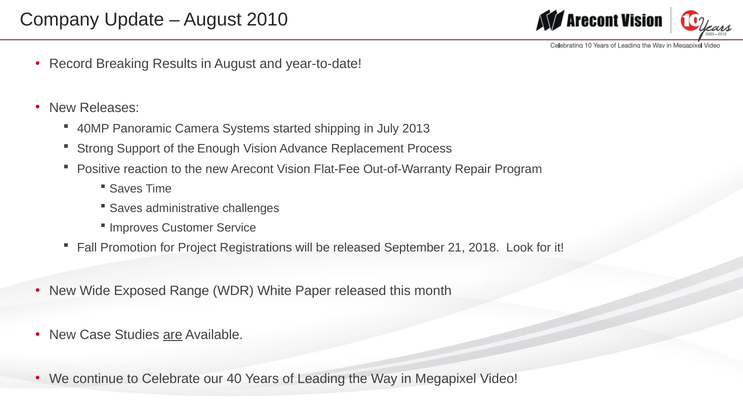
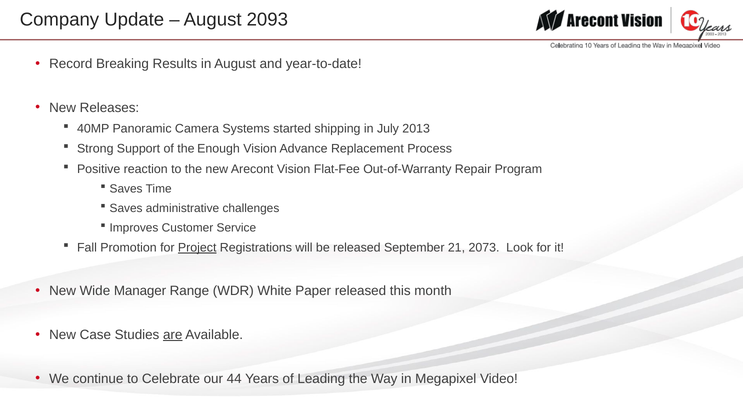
2010: 2010 -> 2093 (267, 20)
Project underline: none -> present (197, 248)
2018: 2018 -> 2073 (484, 248)
Exposed: Exposed -> Manager (140, 291)
40: 40 -> 44 (234, 379)
